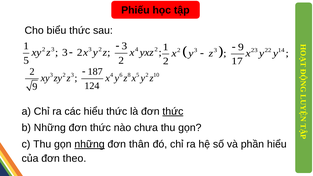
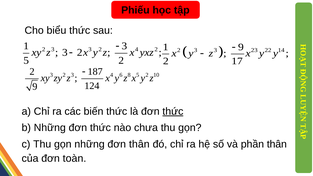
các hiểu: hiểu -> biến (94, 111)
những underline: present -> none (90, 144)
phần hiểu: hiểu -> thân (277, 144)
theo: theo -> toàn (75, 159)
